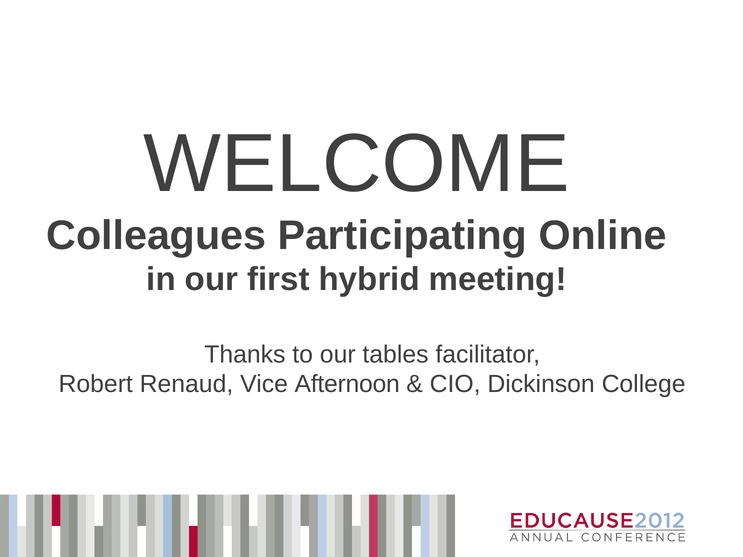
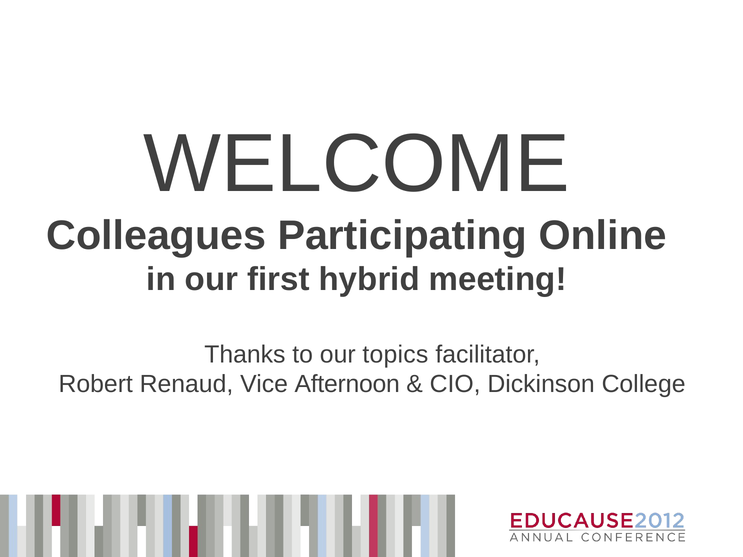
tables: tables -> topics (395, 355)
